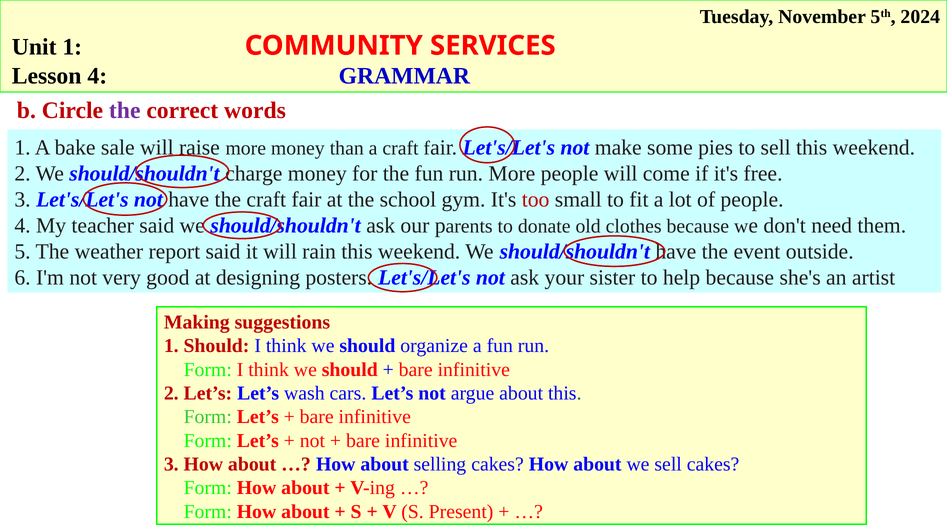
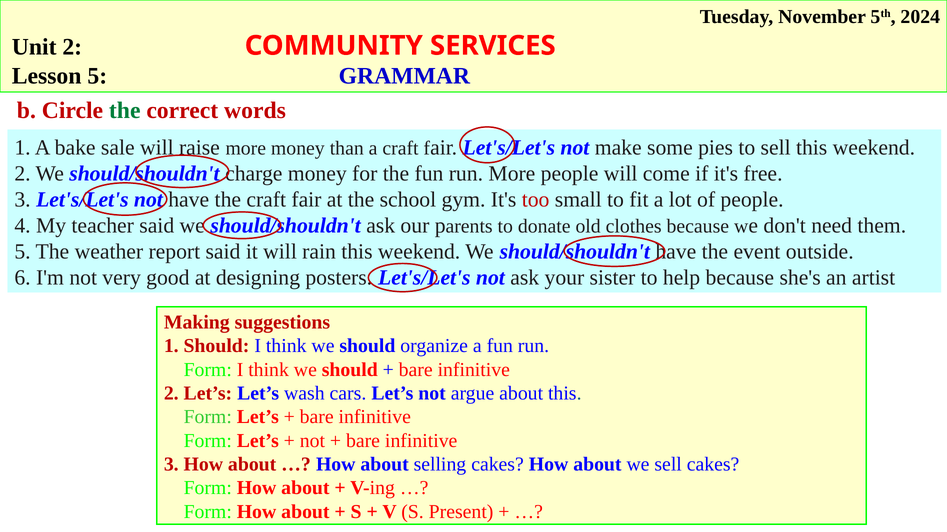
Unit 1: 1 -> 2 (72, 47)
Lesson 4: 4 -> 5 (97, 76)
the colour: purple -> green (125, 111)
